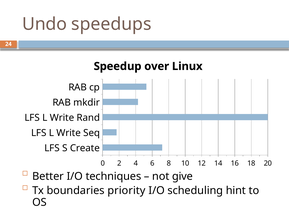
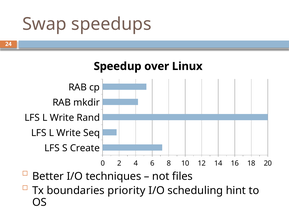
Undo: Undo -> Swap (44, 24)
give: give -> files (182, 176)
